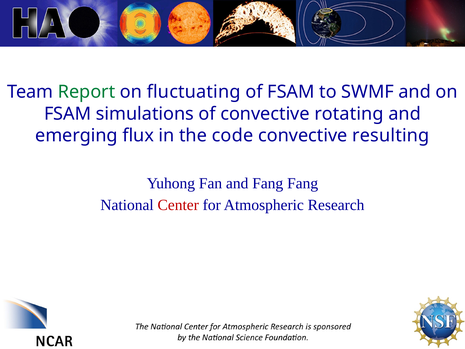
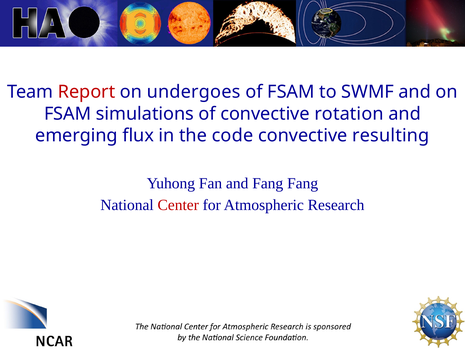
Report colour: green -> red (87, 92)
fluctuating: fluctuating -> undergoes (194, 92)
rotating: rotating -> rotation (349, 114)
